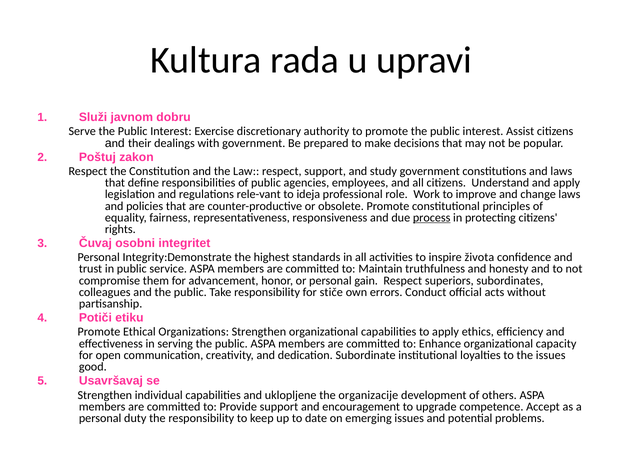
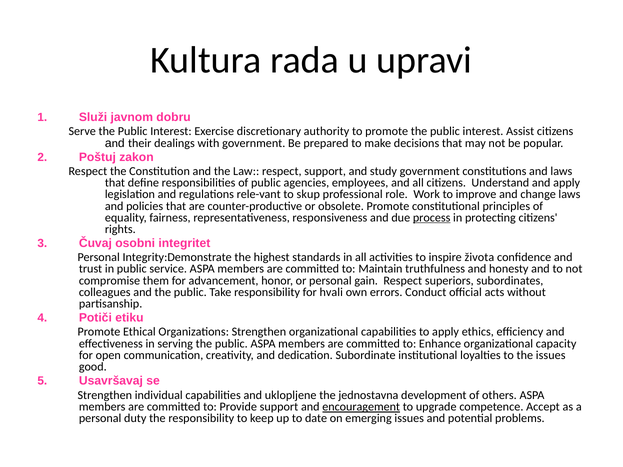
ideja: ideja -> skup (308, 195)
stiče: stiče -> hvali (331, 292)
organizacije: organizacije -> jednostavna (368, 395)
encouragement underline: none -> present (361, 407)
